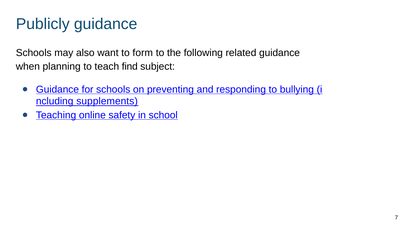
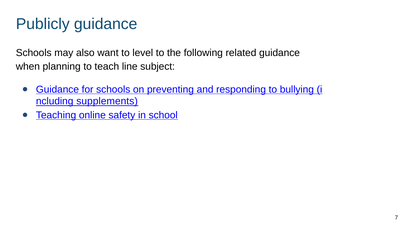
form: form -> level (143, 53)
find: find -> line (130, 67)
